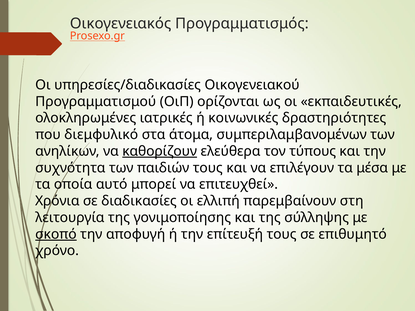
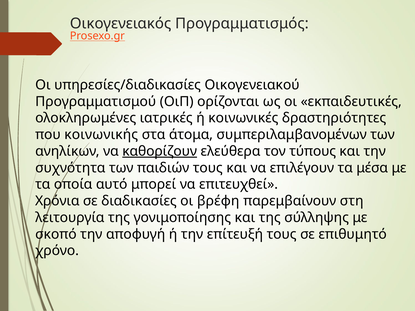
διεμφυλικό: διεμφυλικό -> κοινωνικής (101, 135)
ελλιπή: ελλιπή -> βρέφη (218, 201)
σκοπό underline: present -> none (56, 234)
